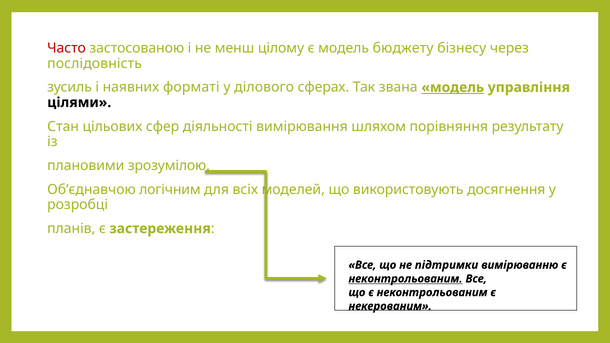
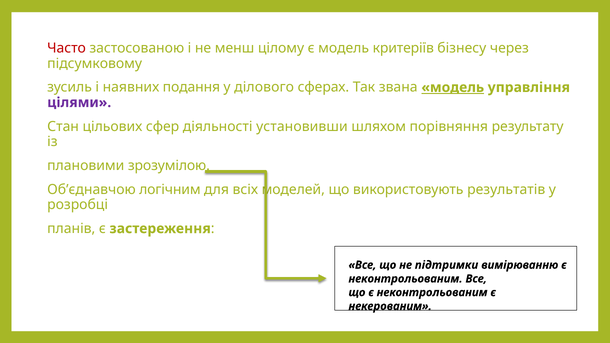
бюджету: бюджету -> критеріїв (403, 48)
послідовність: послідовність -> підсумковому (95, 63)
форматі: форматі -> подання (191, 87)
цілями colour: black -> purple (79, 103)
вимірювання: вимірювання -> установивши (302, 126)
досягнення: досягнення -> результатів (506, 190)
неконтрольованим underline: present -> none (406, 279)
